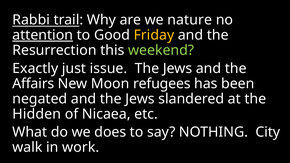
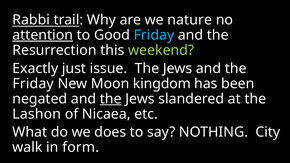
Friday colour: yellow -> light blue (154, 35)
Affairs: Affairs -> Friday (33, 84)
refugees: refugees -> kingdom (162, 84)
the underline: none -> present (111, 99)
Hidden: Hidden -> Lashon (37, 114)
work: work -> form (81, 147)
